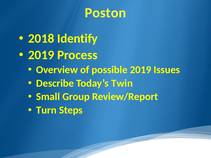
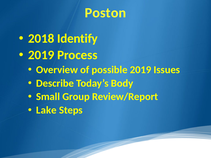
Twin: Twin -> Body (122, 83)
Turn: Turn -> Lake (46, 110)
